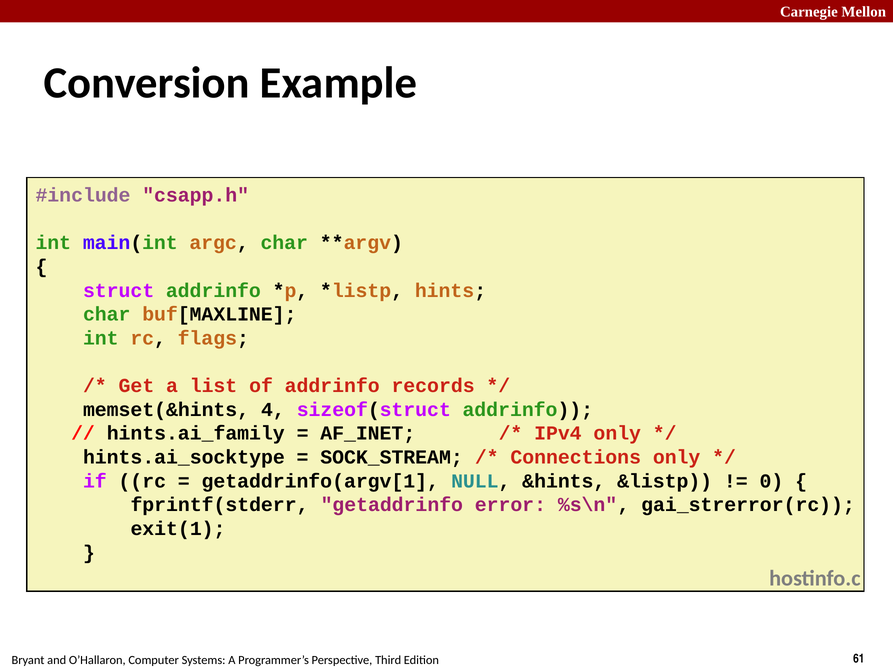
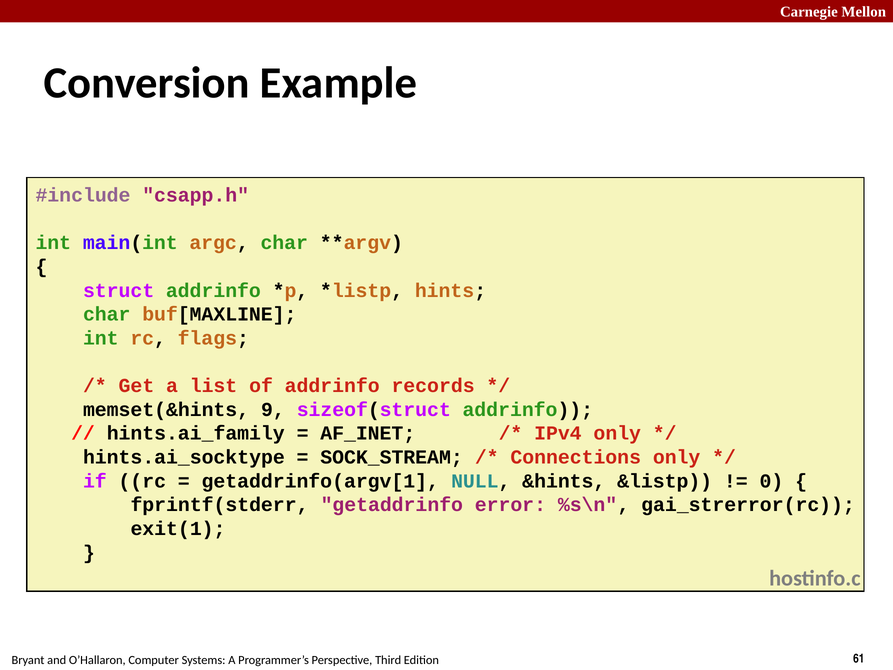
4: 4 -> 9 (273, 409)
